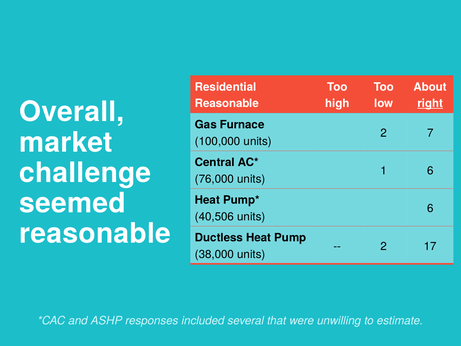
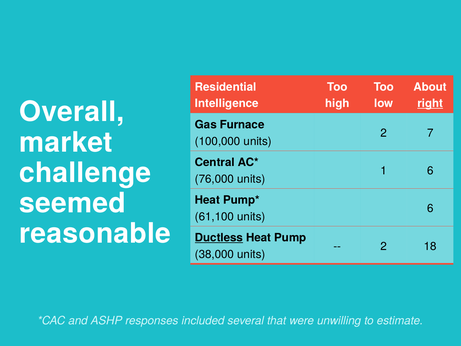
Reasonable: Reasonable -> Intelligence (227, 103)
40,506: 40,506 -> 61,100 (214, 217)
Ductless underline: none -> present (219, 238)
17: 17 -> 18 (430, 246)
